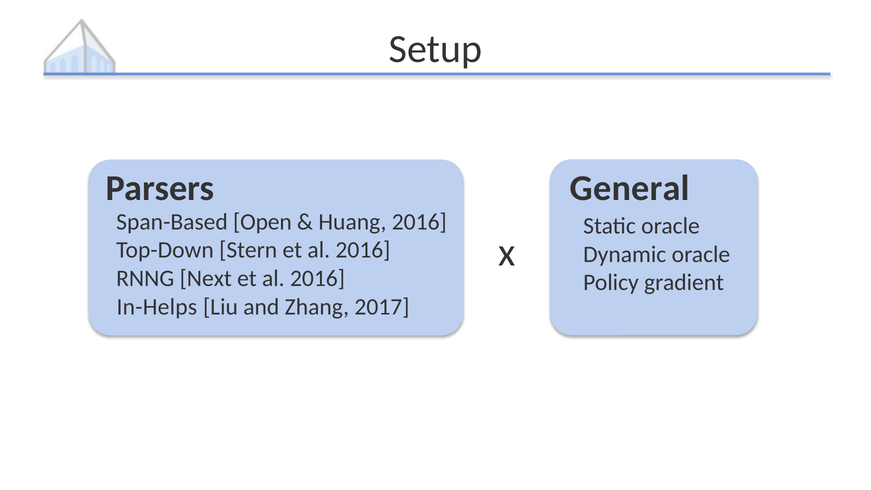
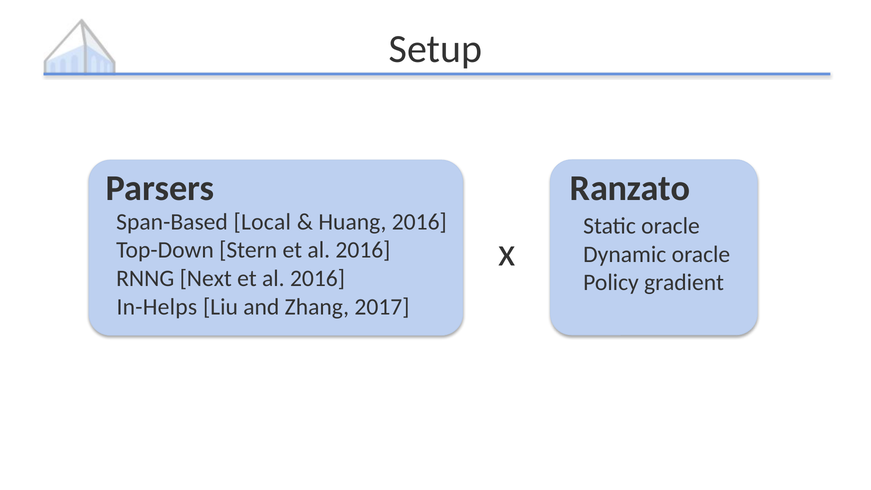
General: General -> Ranzato (630, 188)
Open: Open -> Local (262, 222)
